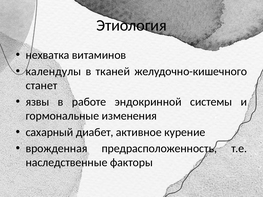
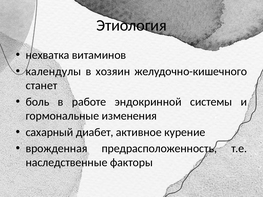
тканей: тканей -> хозяин (113, 72)
язвы: язвы -> боль (37, 102)
